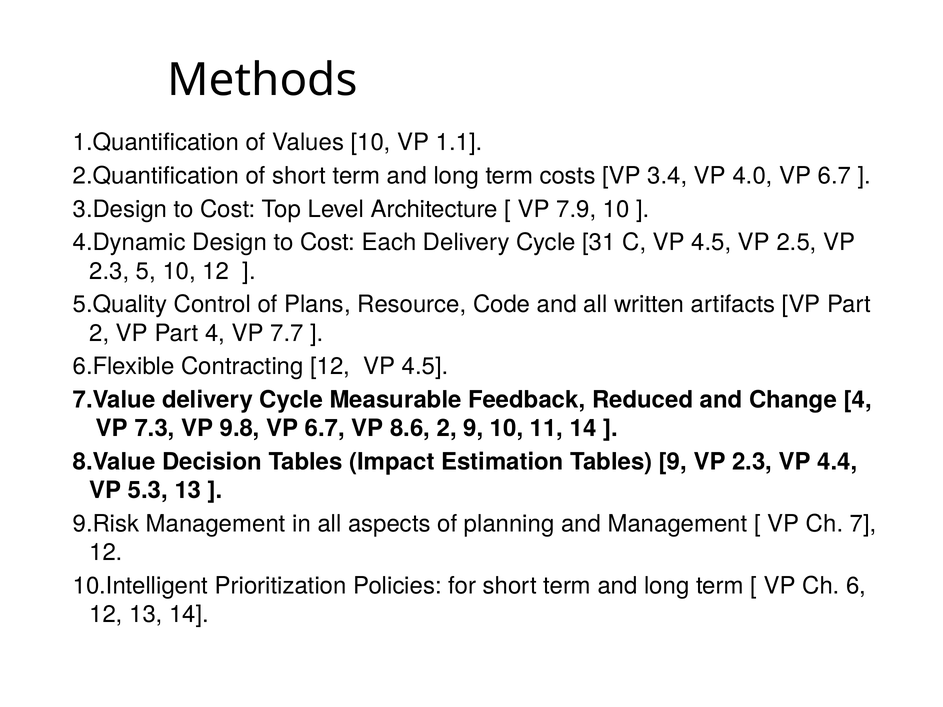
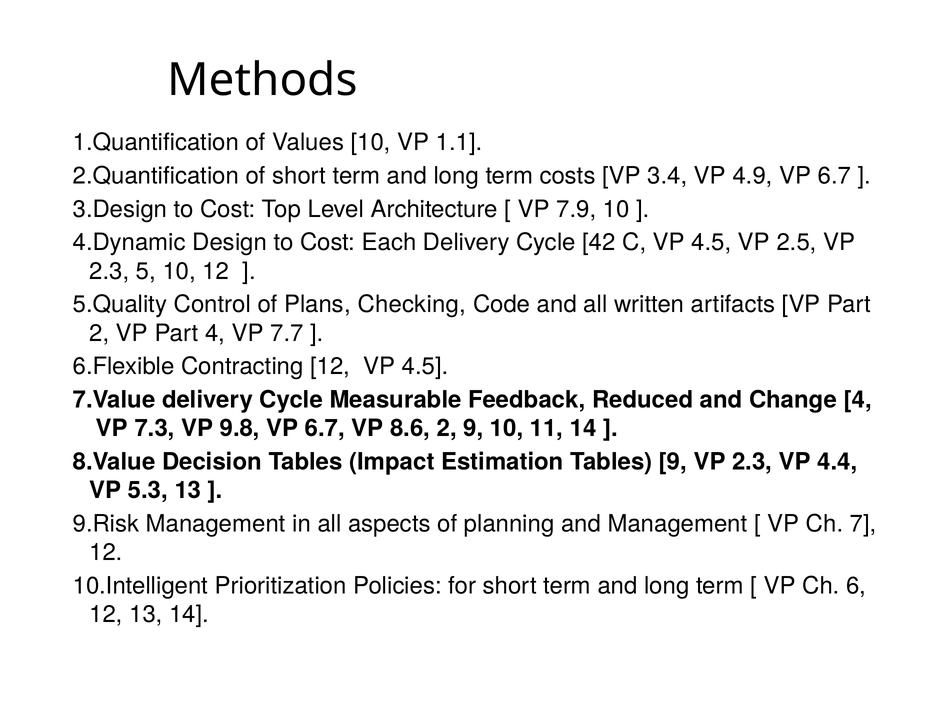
4.0: 4.0 -> 4.9 (753, 176)
31: 31 -> 42 (599, 243)
Resource: Resource -> Checking (412, 305)
